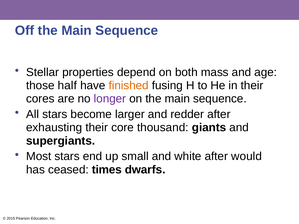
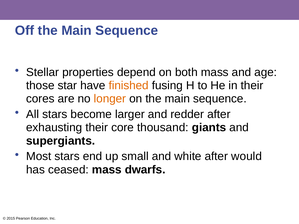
half: half -> star (67, 86)
longer colour: purple -> orange (110, 99)
ceased times: times -> mass (107, 170)
